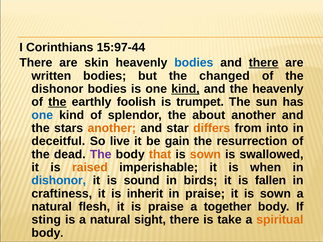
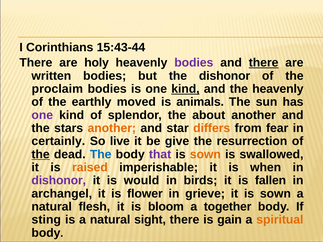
15:97-44: 15:97-44 -> 15:43-44 (121, 47)
skin: skin -> holy (97, 63)
bodies colour: blue -> purple (194, 63)
the changed: changed -> dishonor (225, 76)
dishonor: dishonor -> proclaim (57, 89)
the underline: present -> none (57, 102)
foolish: foolish -> moved (136, 102)
trumpet: trumpet -> animals (200, 102)
one colour: blue -> purple (42, 115)
into: into -> fear (277, 128)
deceitful: deceitful -> certainly (58, 141)
gain: gain -> give (177, 141)
the underline: none -> present (41, 154)
The colour: purple -> blue (101, 154)
that colour: orange -> purple (160, 154)
dishonor colour: blue -> purple (59, 181)
sound: sound -> would (141, 181)
craftiness: craftiness -> archangel (62, 194)
inherit: inherit -> flower (145, 194)
in praise: praise -> grieve (205, 194)
is praise: praise -> bloom (166, 207)
take: take -> gain (230, 220)
